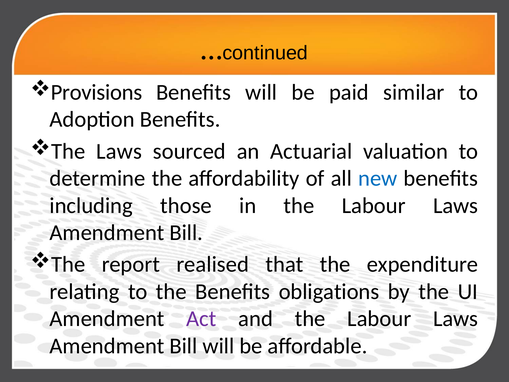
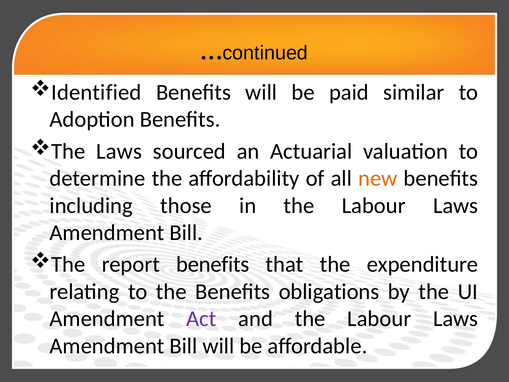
Provisions: Provisions -> Identified (96, 92)
new colour: blue -> orange (378, 178)
report realised: realised -> benefits (213, 264)
